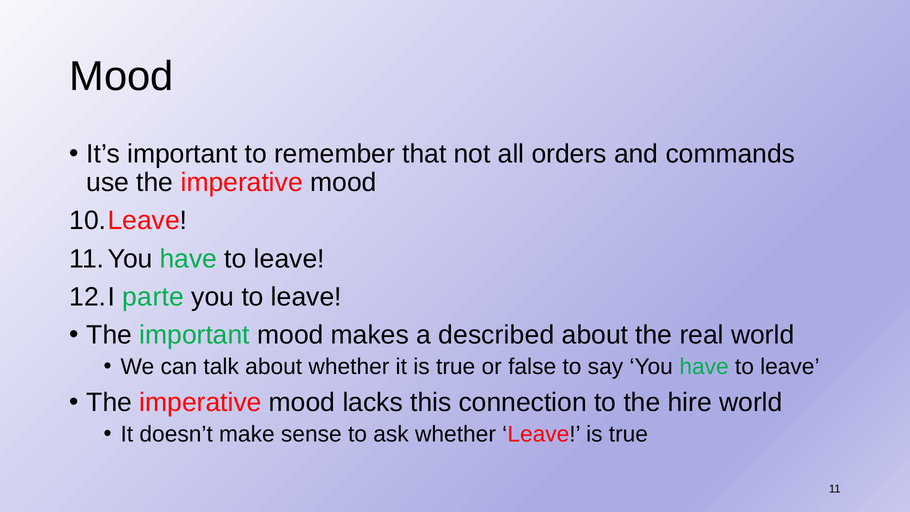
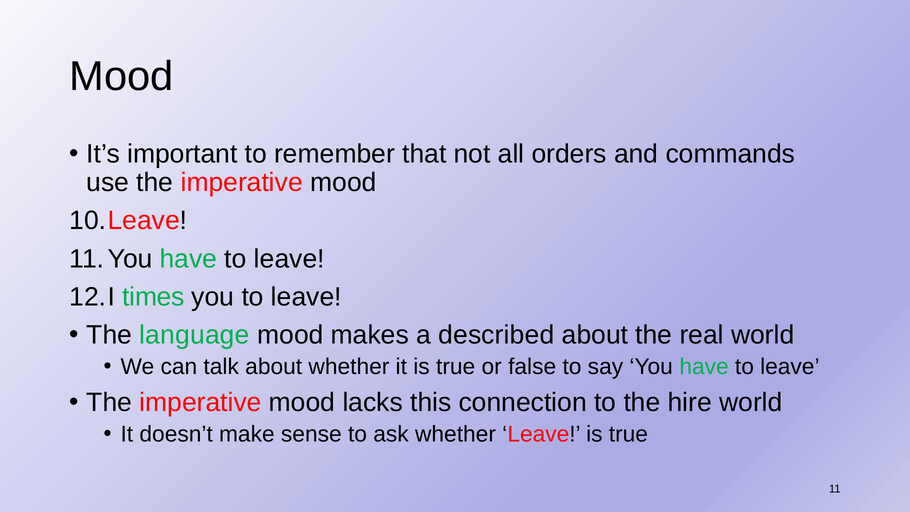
parte: parte -> times (153, 297)
The important: important -> language (195, 335)
